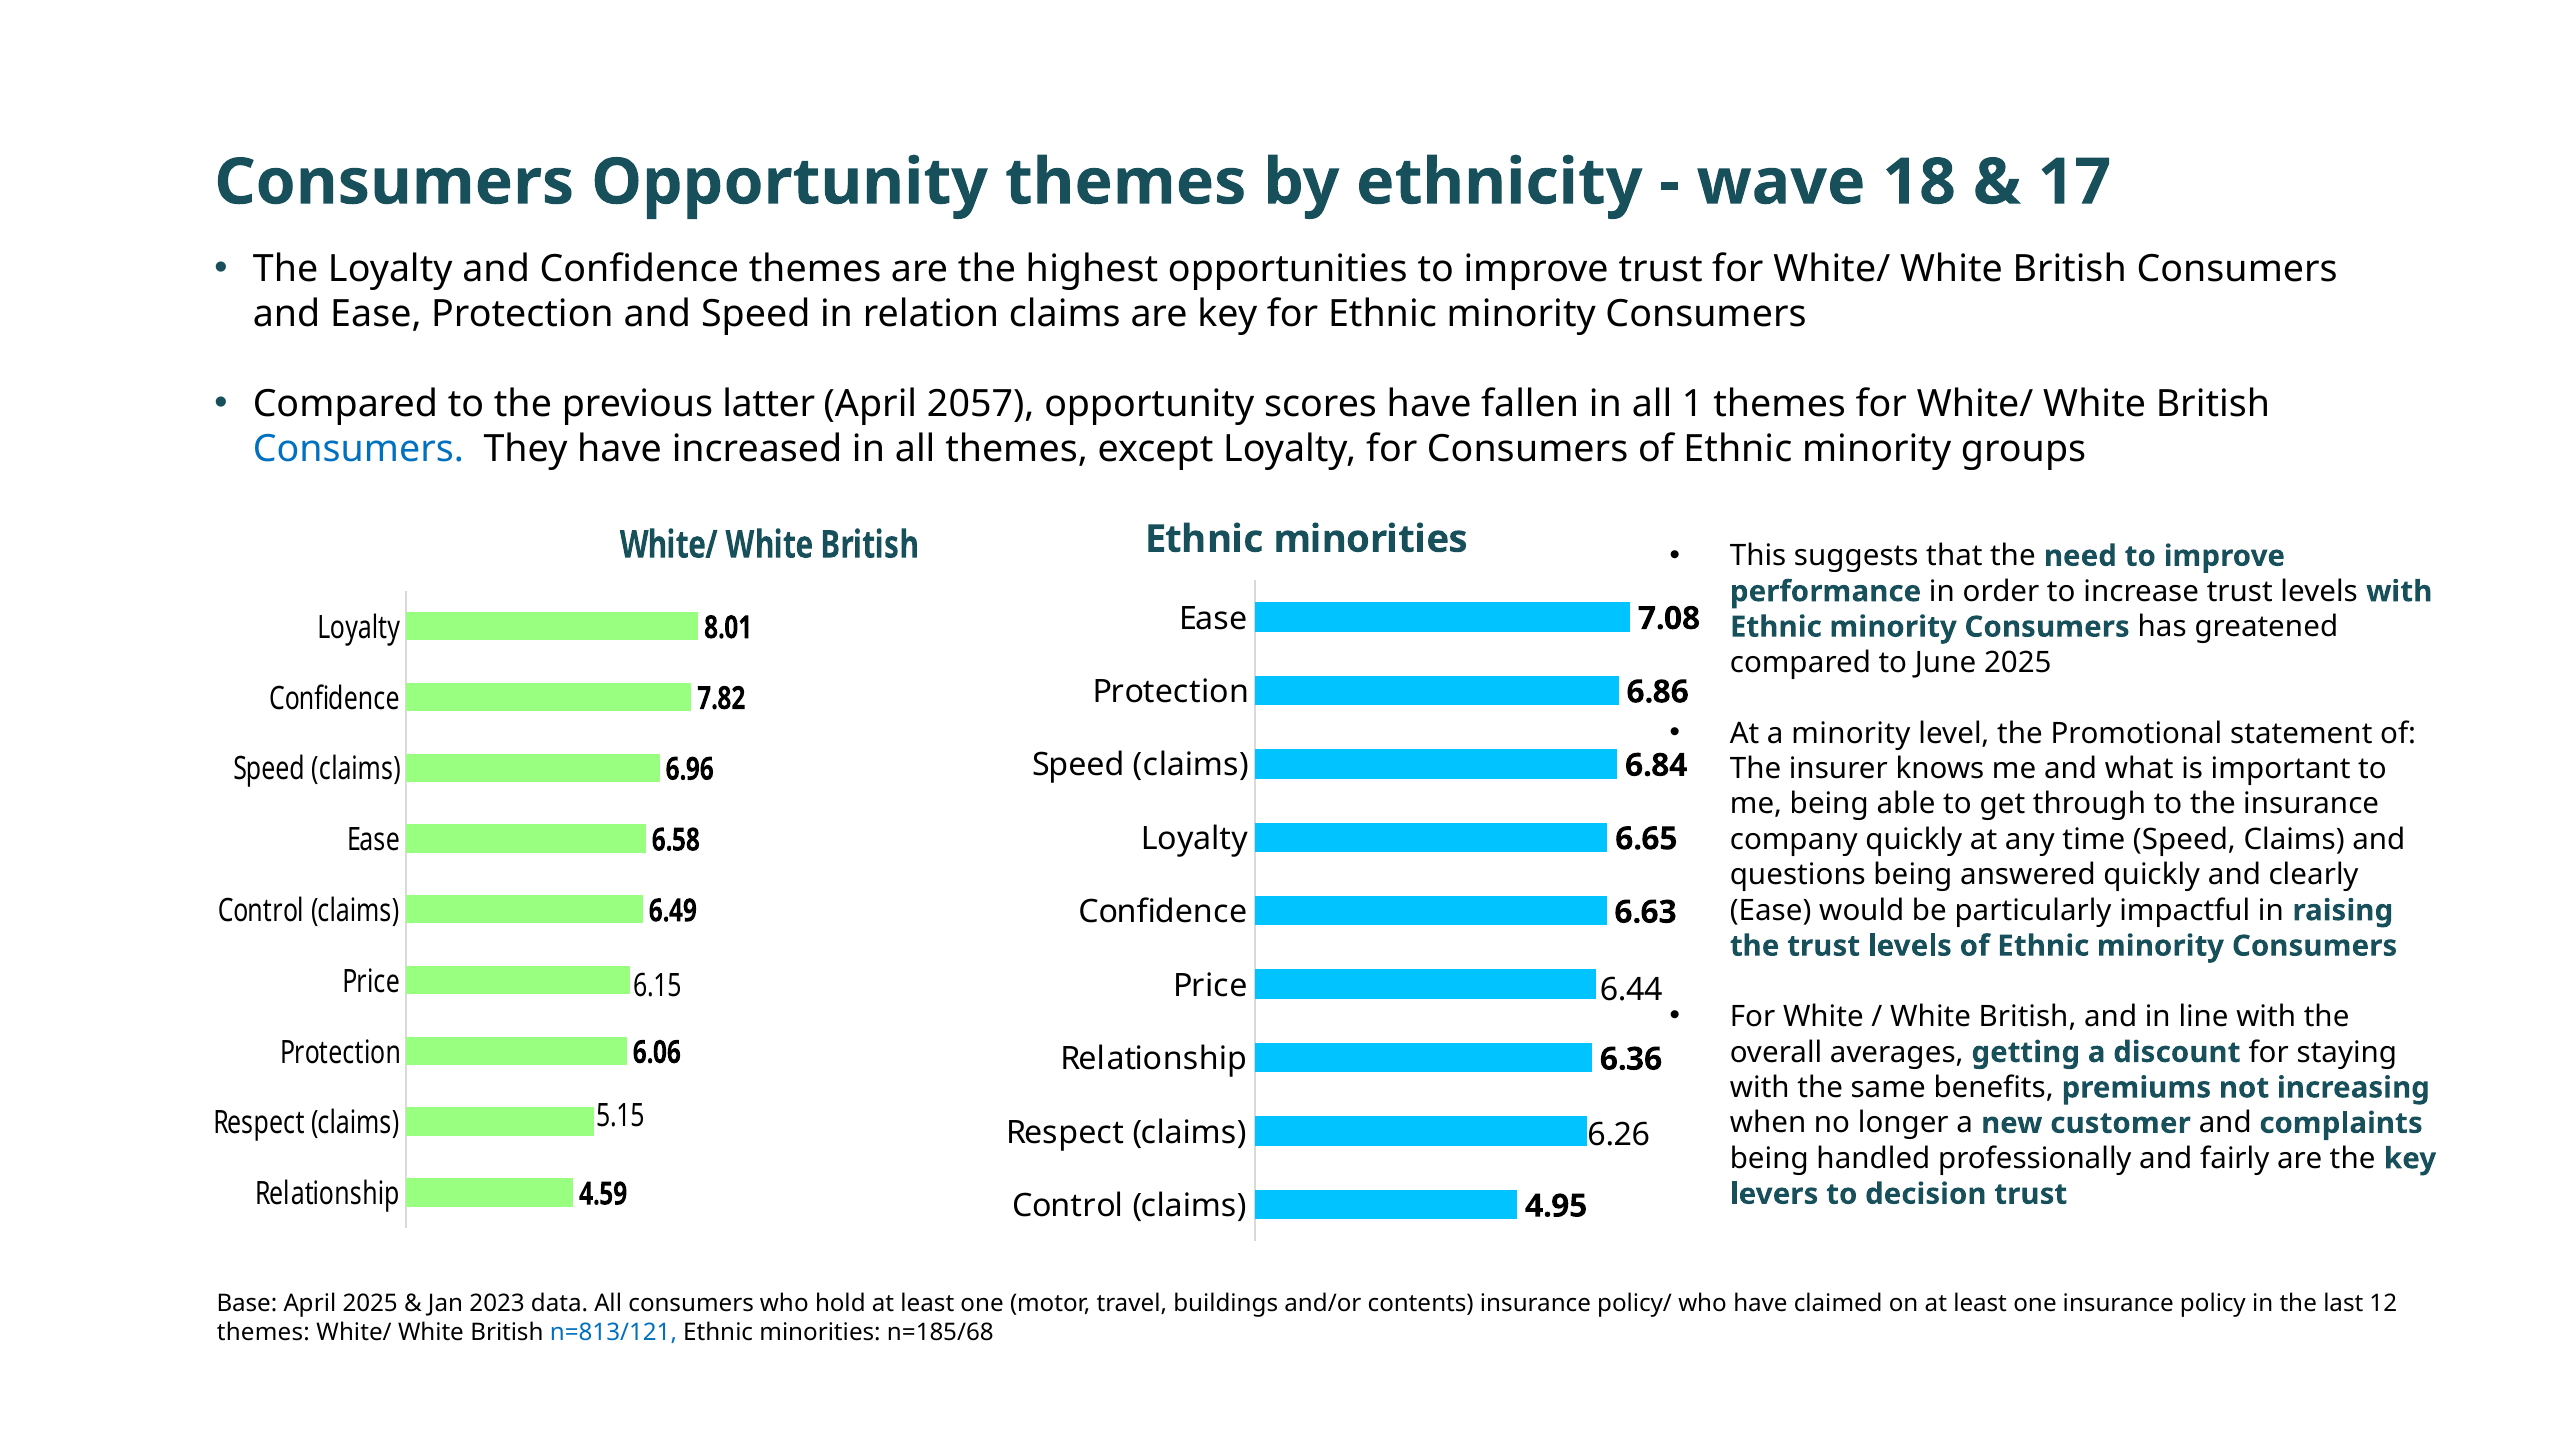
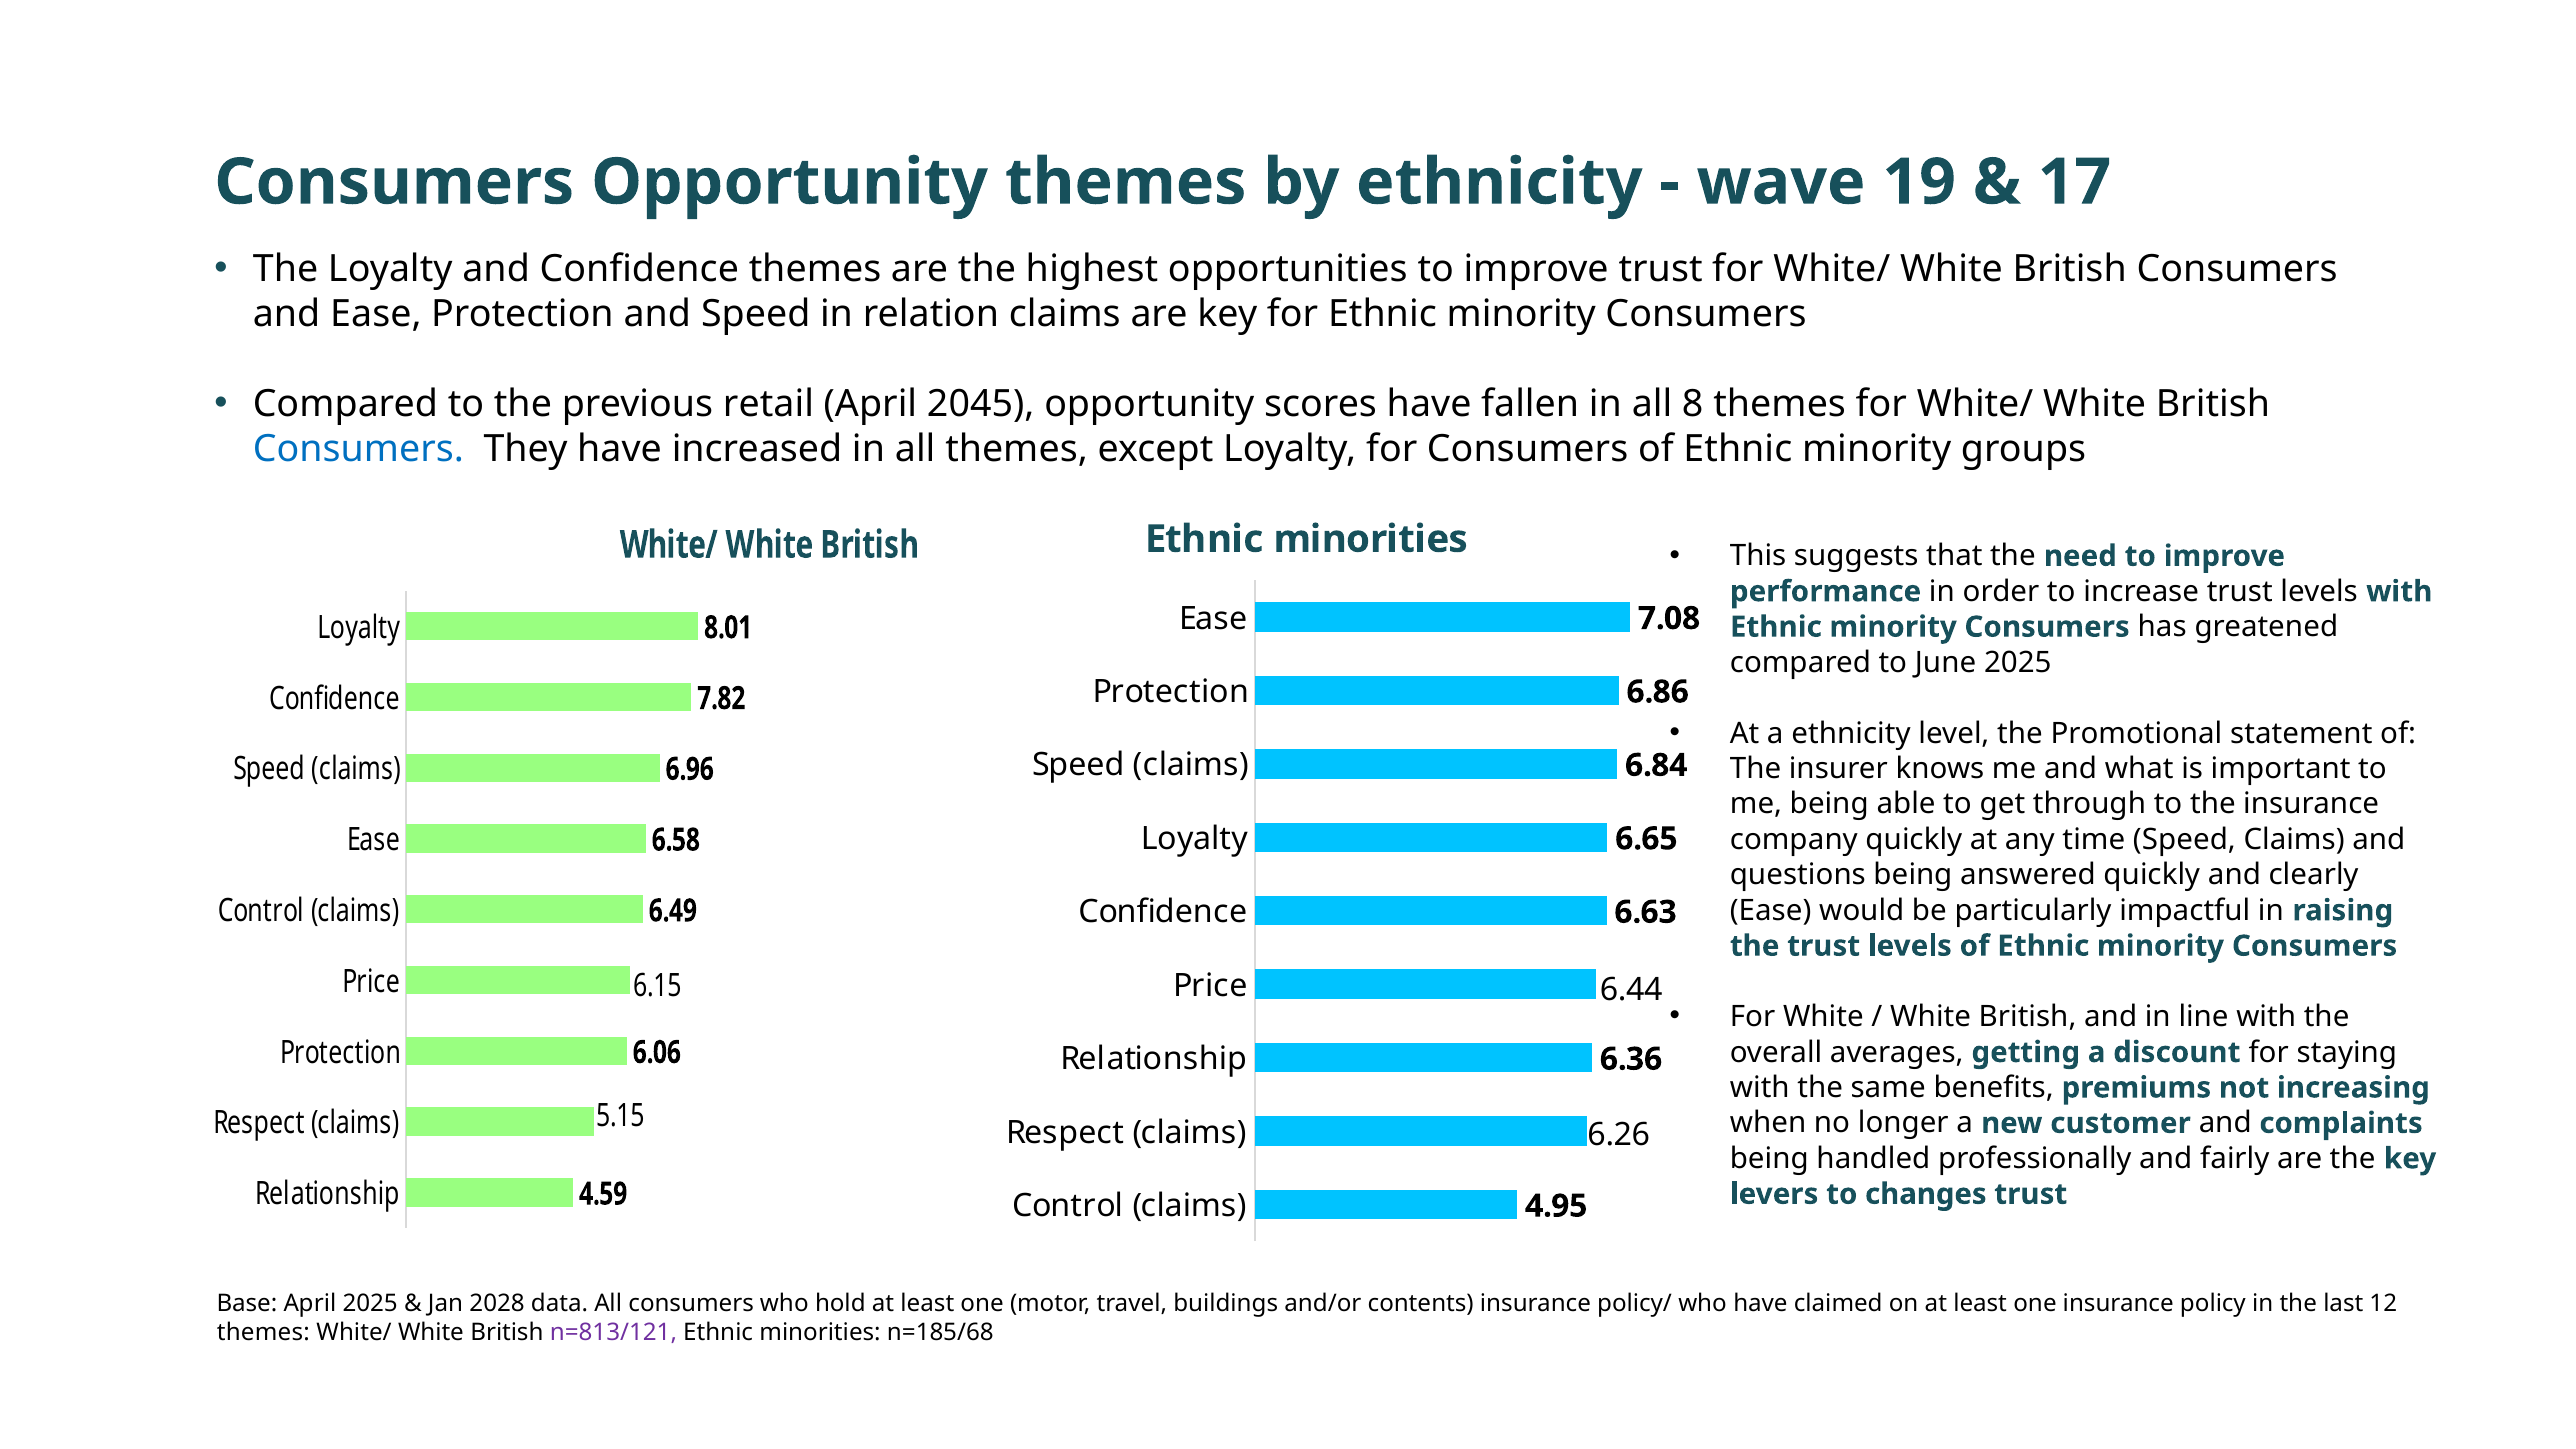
18: 18 -> 19 (1919, 182)
latter: latter -> retail (768, 404)
2057: 2057 -> 2045 (981, 404)
1: 1 -> 8 (1693, 404)
a minority: minority -> ethnicity (1851, 733)
decision: decision -> changes (1926, 1194)
2023: 2023 -> 2028 (497, 1303)
n=813/121 colour: blue -> purple (613, 1332)
